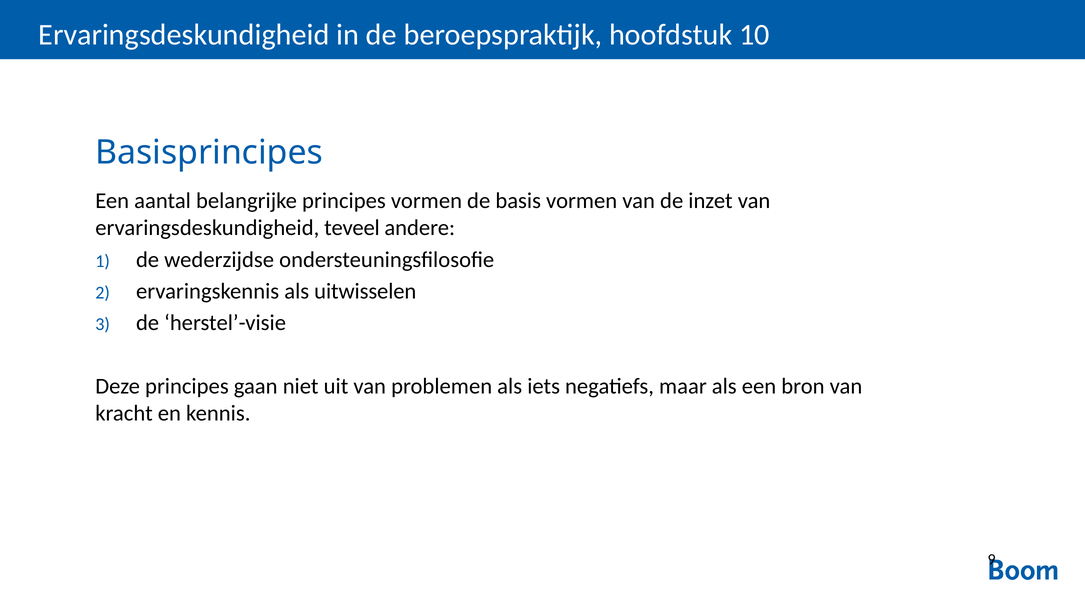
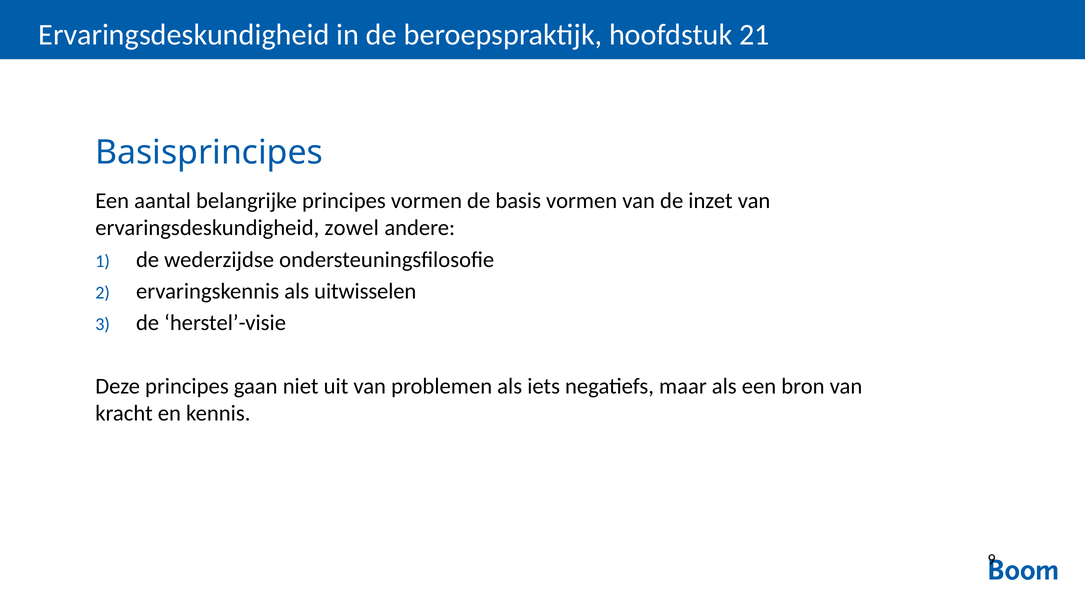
10: 10 -> 21 (754, 35)
teveel: teveel -> zowel (352, 228)
